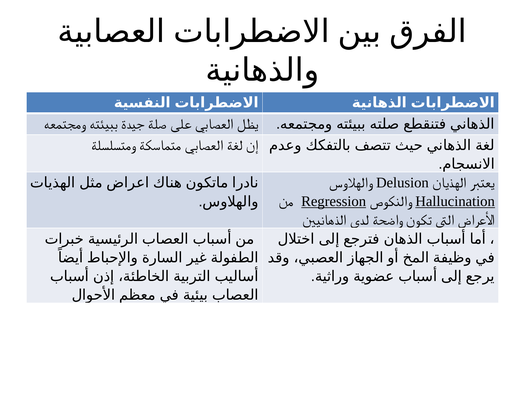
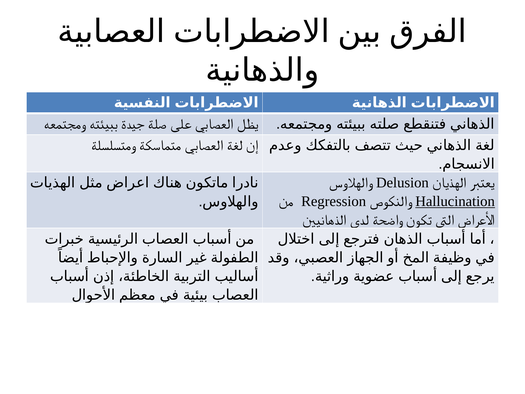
Regression underline: present -> none (334, 201)
